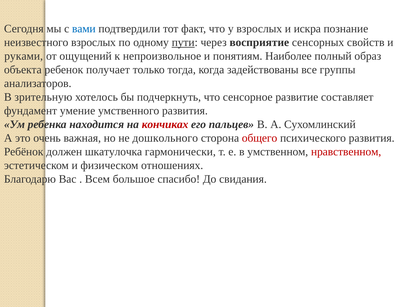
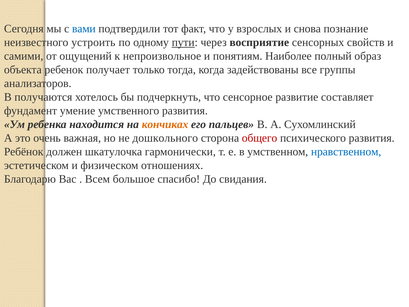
искра: искра -> снова (307, 29)
неизвестного взрослых: взрослых -> устроить (93, 42)
руками: руками -> самими (24, 56)
зрительную: зрительную -> пoлучаются (43, 97)
кончиках colour: red -> orange (165, 124)
нравственном colour: red -> blue (346, 152)
